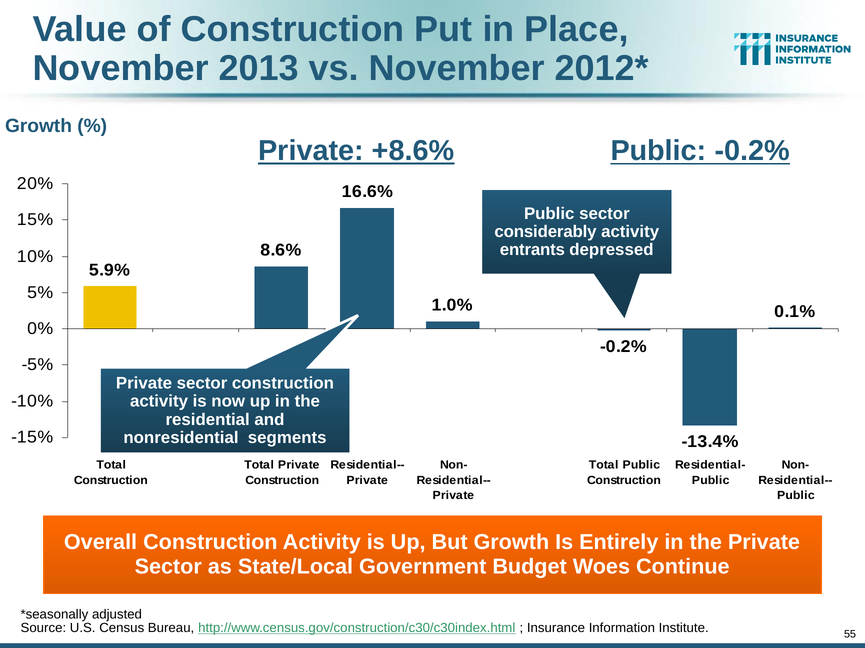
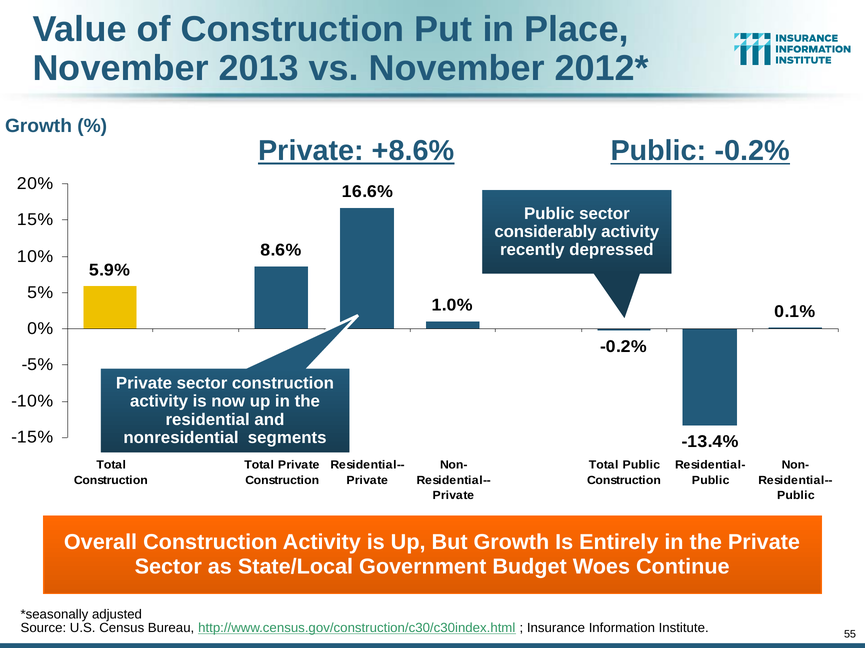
entrants: entrants -> recently (532, 250)
